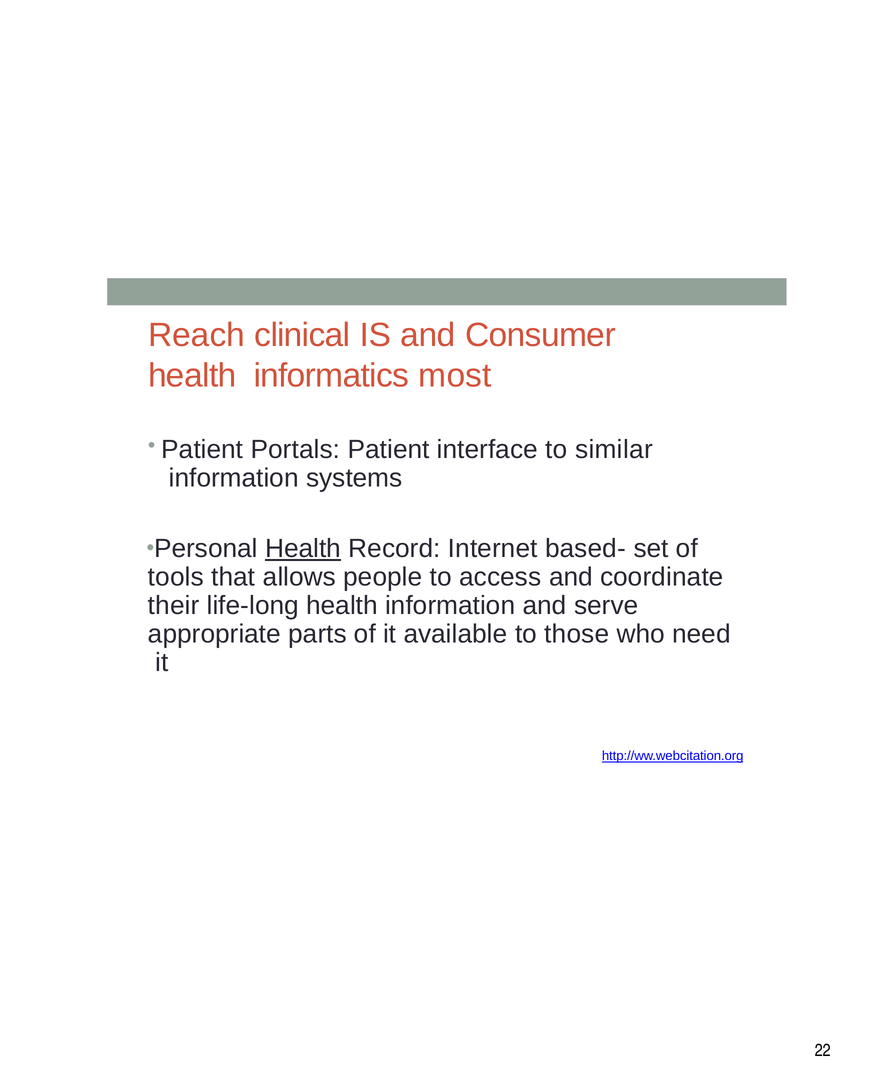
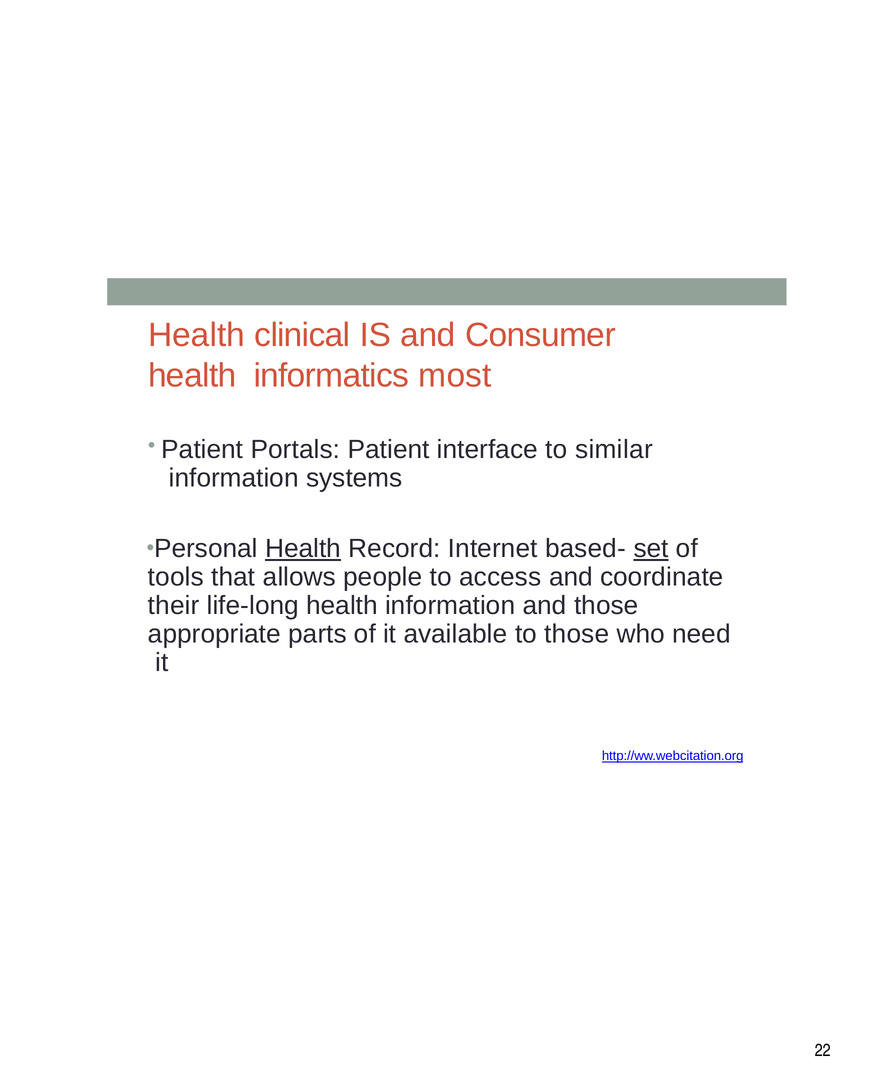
Reach: Reach -> Health (197, 335)
set underline: none -> present (651, 549)
and serve: serve -> those (606, 606)
